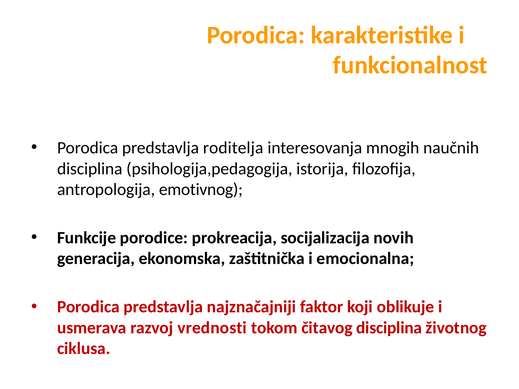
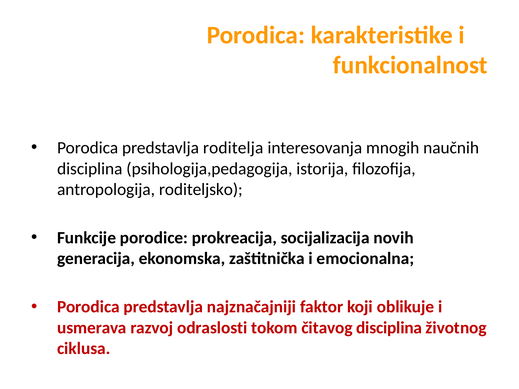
emotivnog: emotivnog -> roditeljsko (201, 190)
vrednosti: vrednosti -> odraslosti (212, 328)
